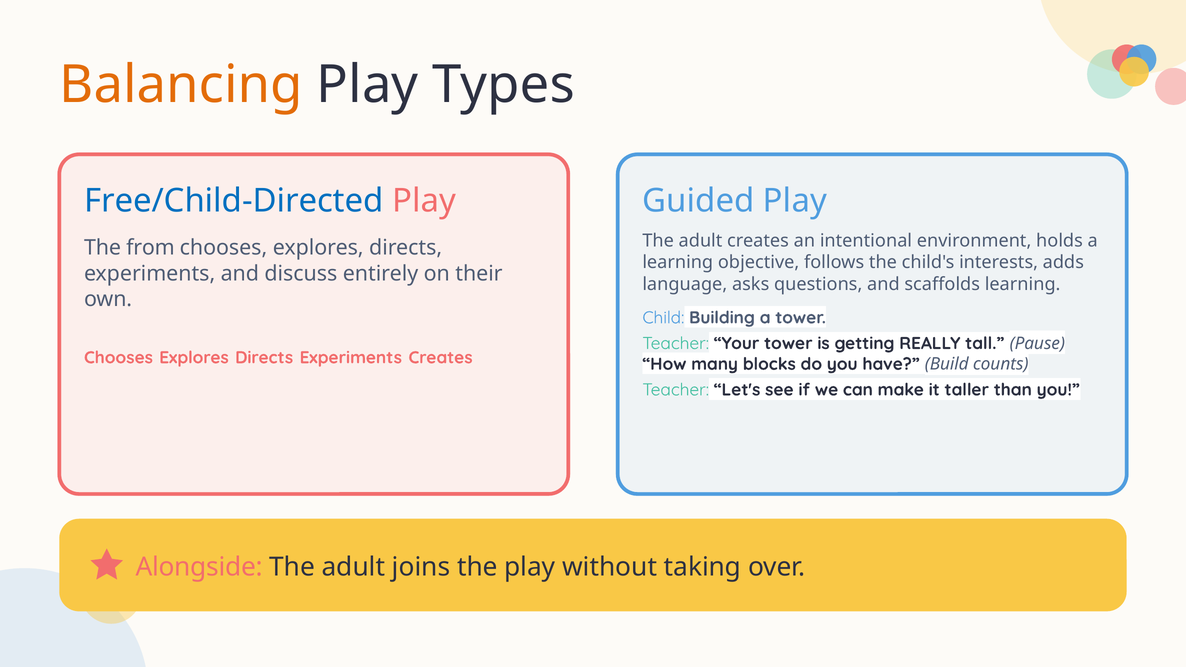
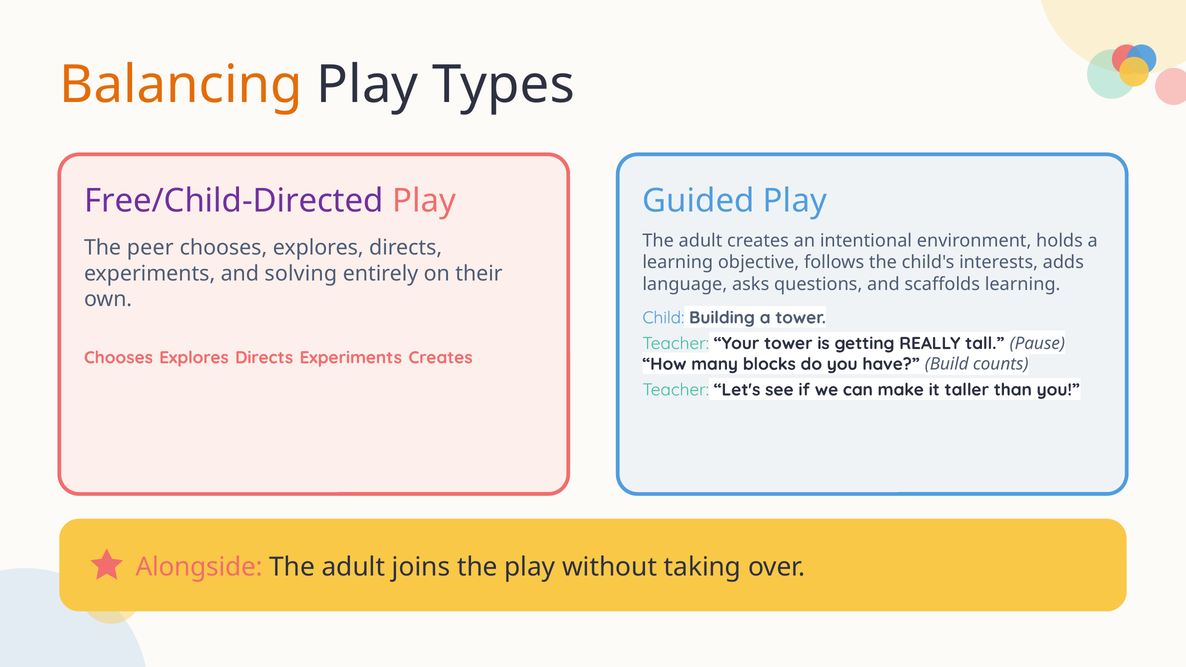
Free/Child-Directed colour: blue -> purple (234, 201)
from: from -> peer (150, 248)
discuss: discuss -> solving (301, 274)
